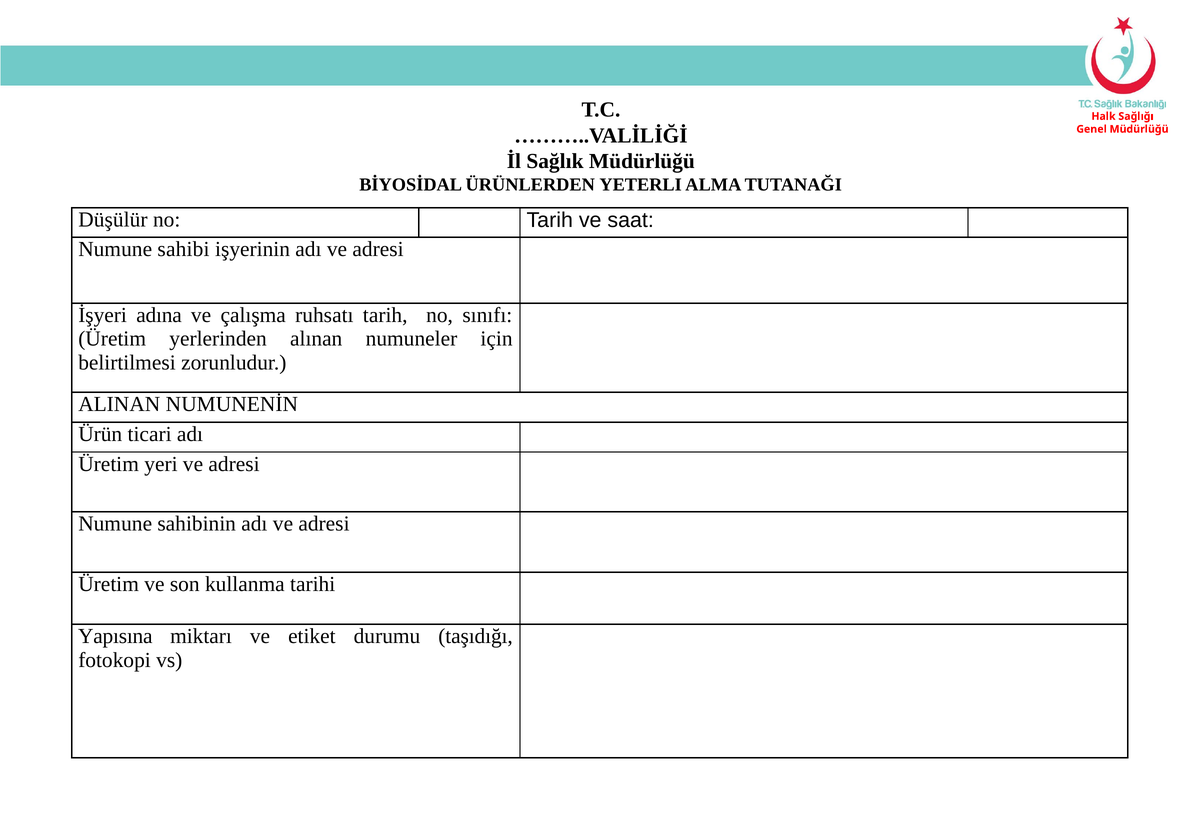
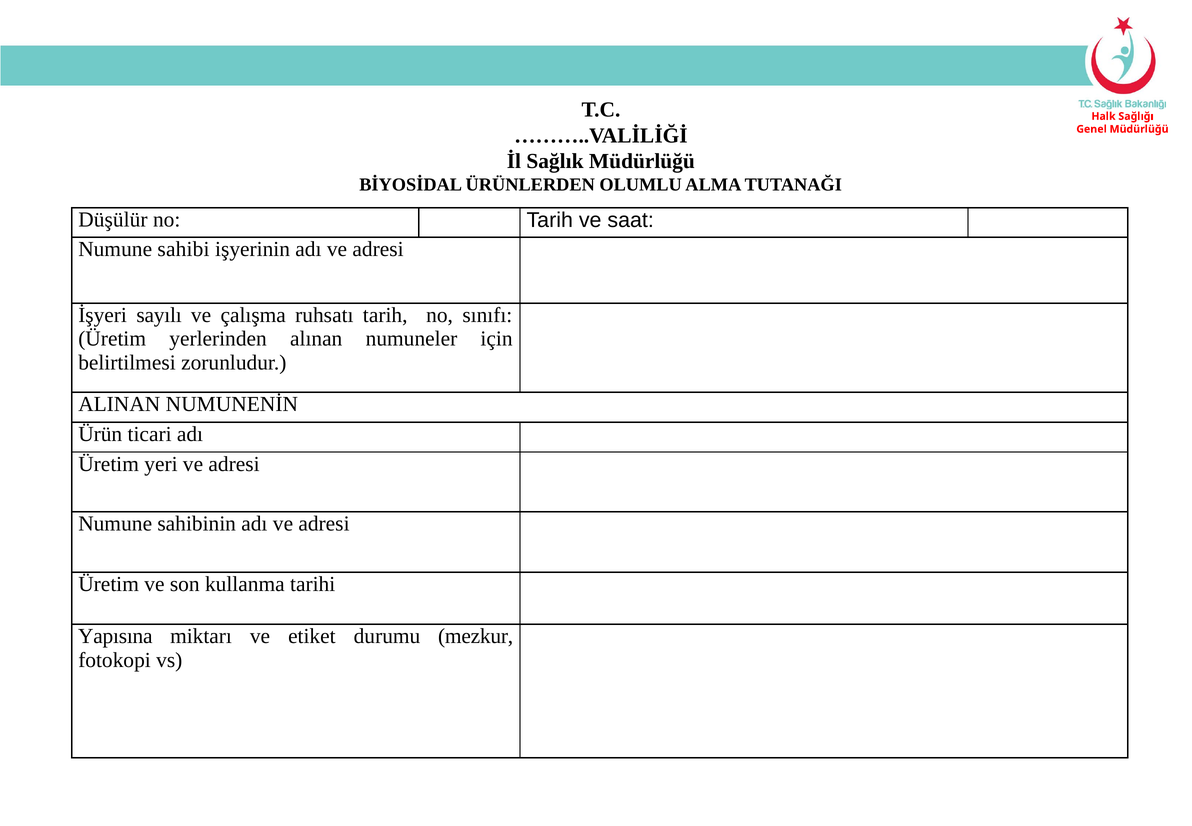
YETERLI: YETERLI -> OLUMLU (641, 185)
adına: adına -> sayılı (159, 315)
taşıdığı: taşıdığı -> mezkur (476, 636)
